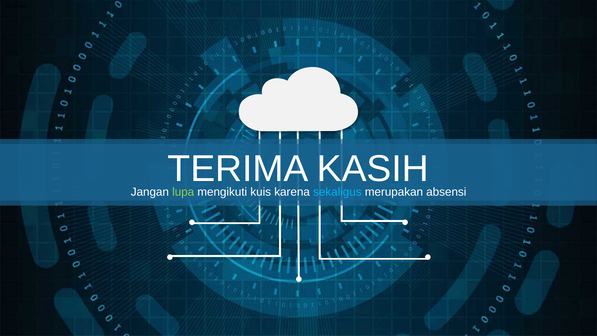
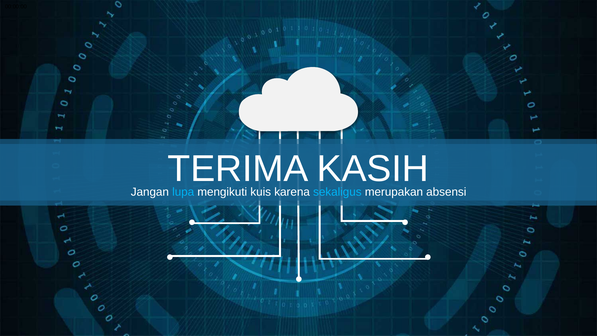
lupa colour: light green -> light blue (183, 192)
